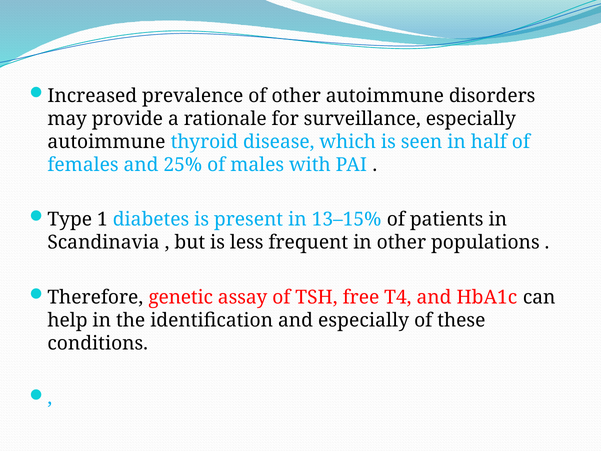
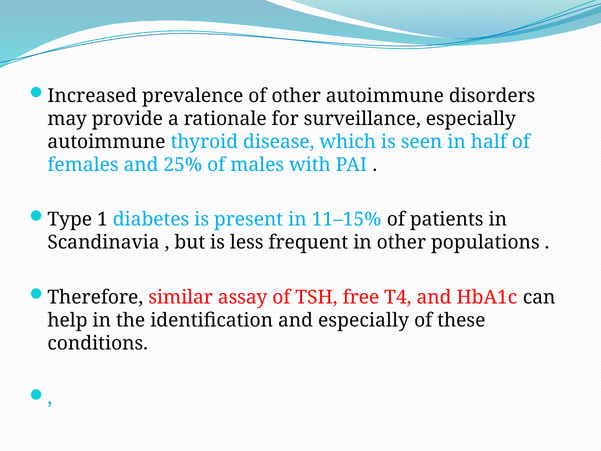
13–15%: 13–15% -> 11–15% (347, 219)
genetic: genetic -> similar (181, 297)
